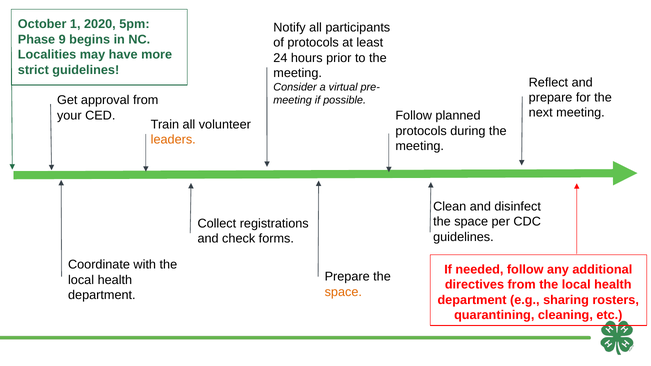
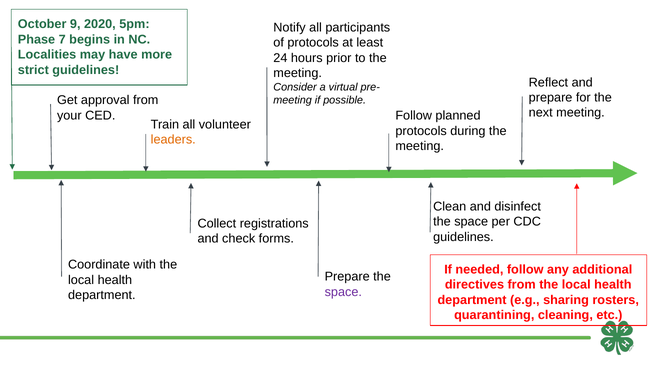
1: 1 -> 9 (75, 24)
9: 9 -> 7 (62, 39)
space colour: orange -> purple (343, 292)
